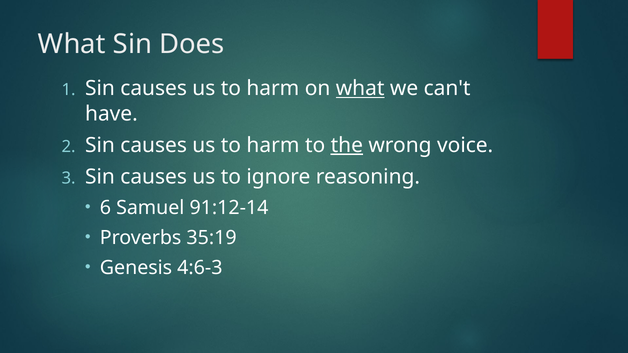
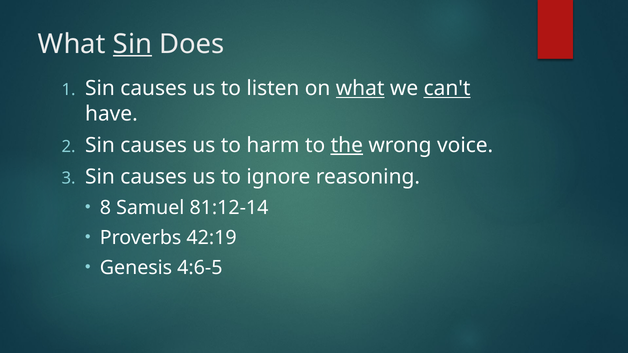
Sin underline: none -> present (133, 44)
harm: harm -> listen (273, 89)
can't underline: none -> present (447, 89)
6: 6 -> 8 (105, 208)
91:12-14: 91:12-14 -> 81:12-14 (229, 208)
35:19: 35:19 -> 42:19 (212, 238)
4:6-3: 4:6-3 -> 4:6-5 (200, 268)
